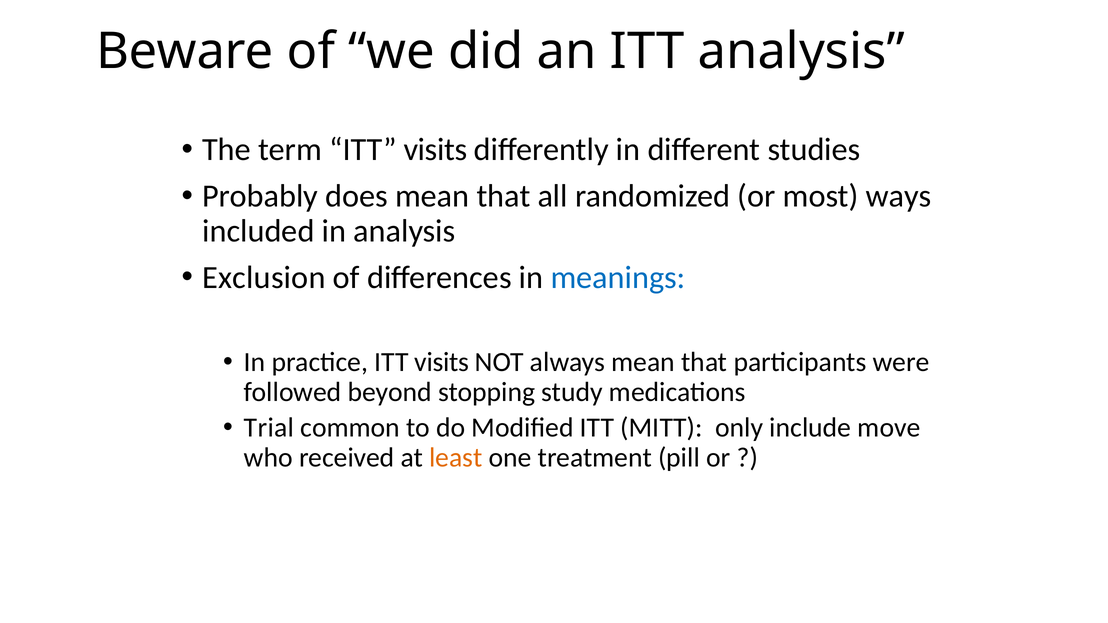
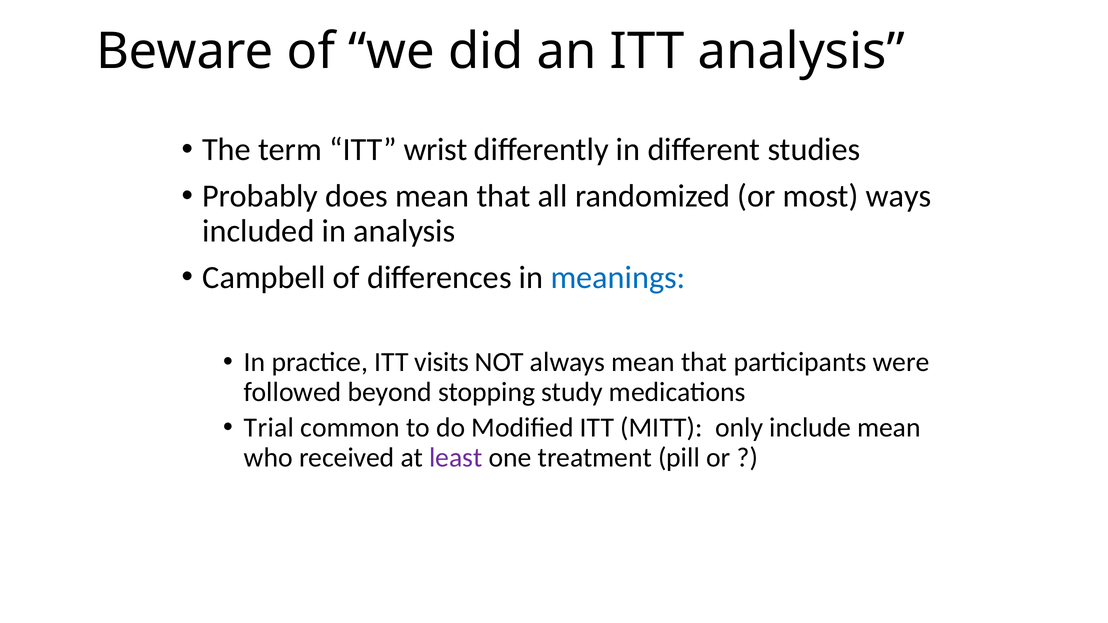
term ITT visits: visits -> wrist (436, 150)
Exclusion: Exclusion -> Campbell (264, 278)
include move: move -> mean (889, 428)
least colour: orange -> purple (456, 458)
